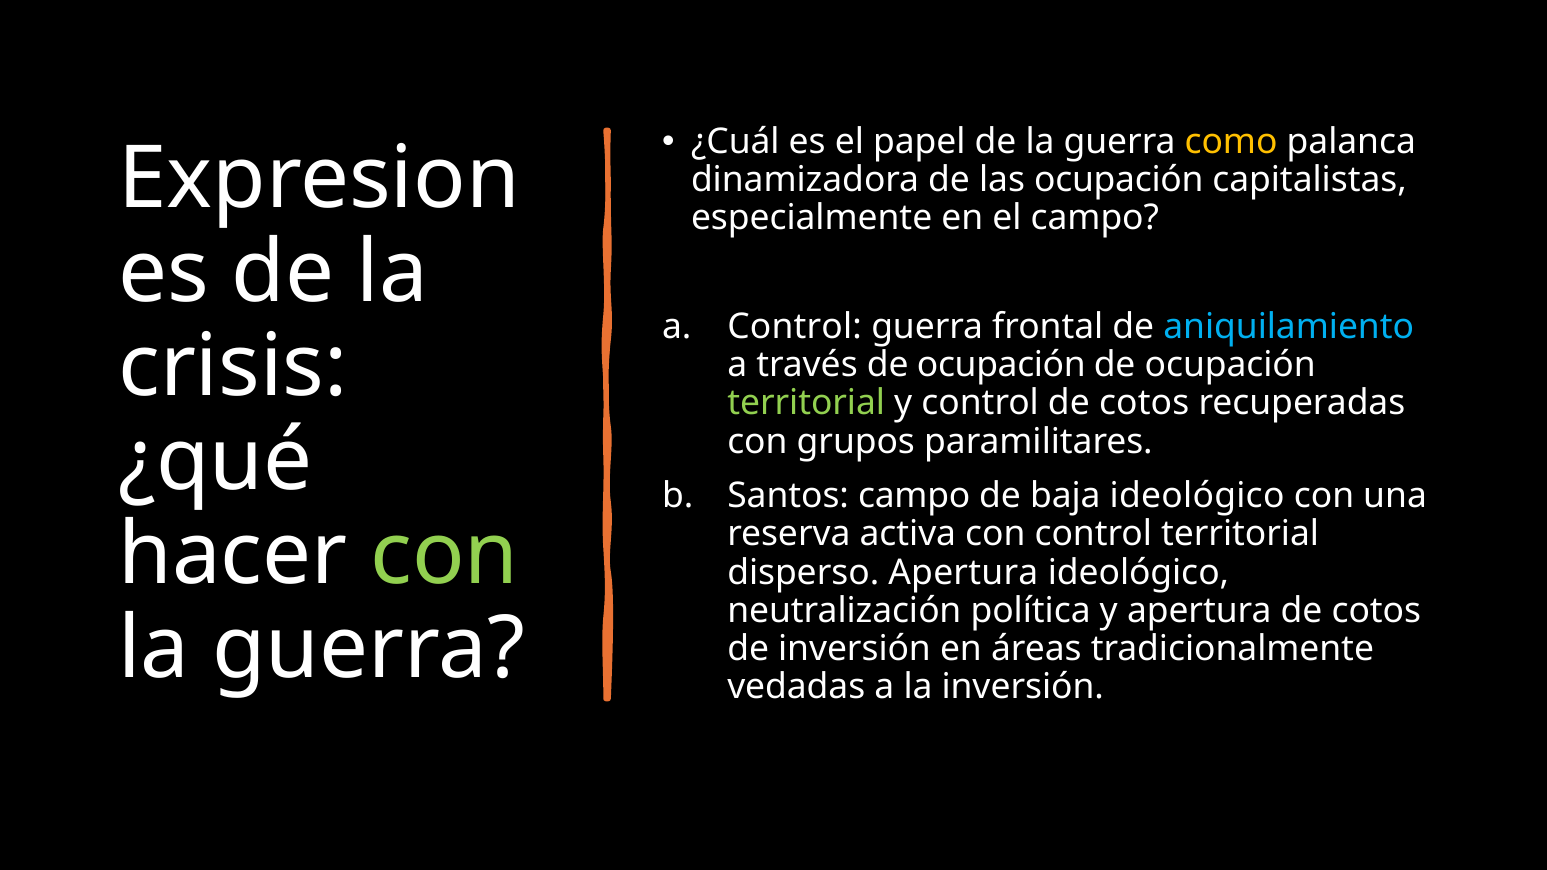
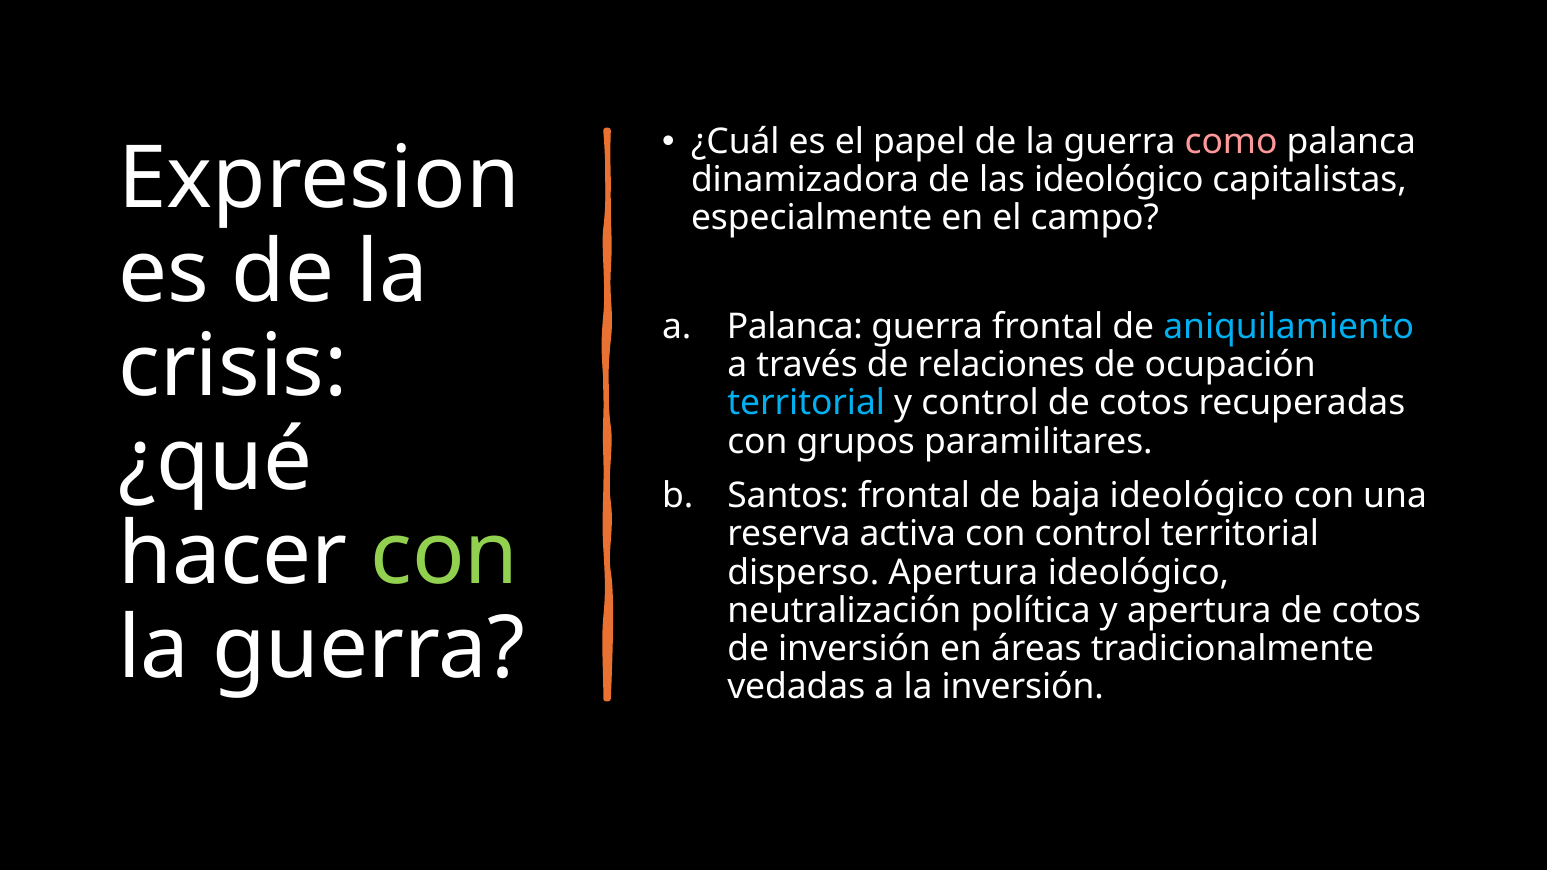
como colour: yellow -> pink (1231, 142)
las ocupación: ocupación -> ideológico (1119, 180)
a Control: Control -> Palanca (795, 327)
través de ocupación: ocupación -> relaciones (1001, 365)
territorial colour: light green -> light blue (806, 403)
Santos campo: campo -> frontal (914, 496)
